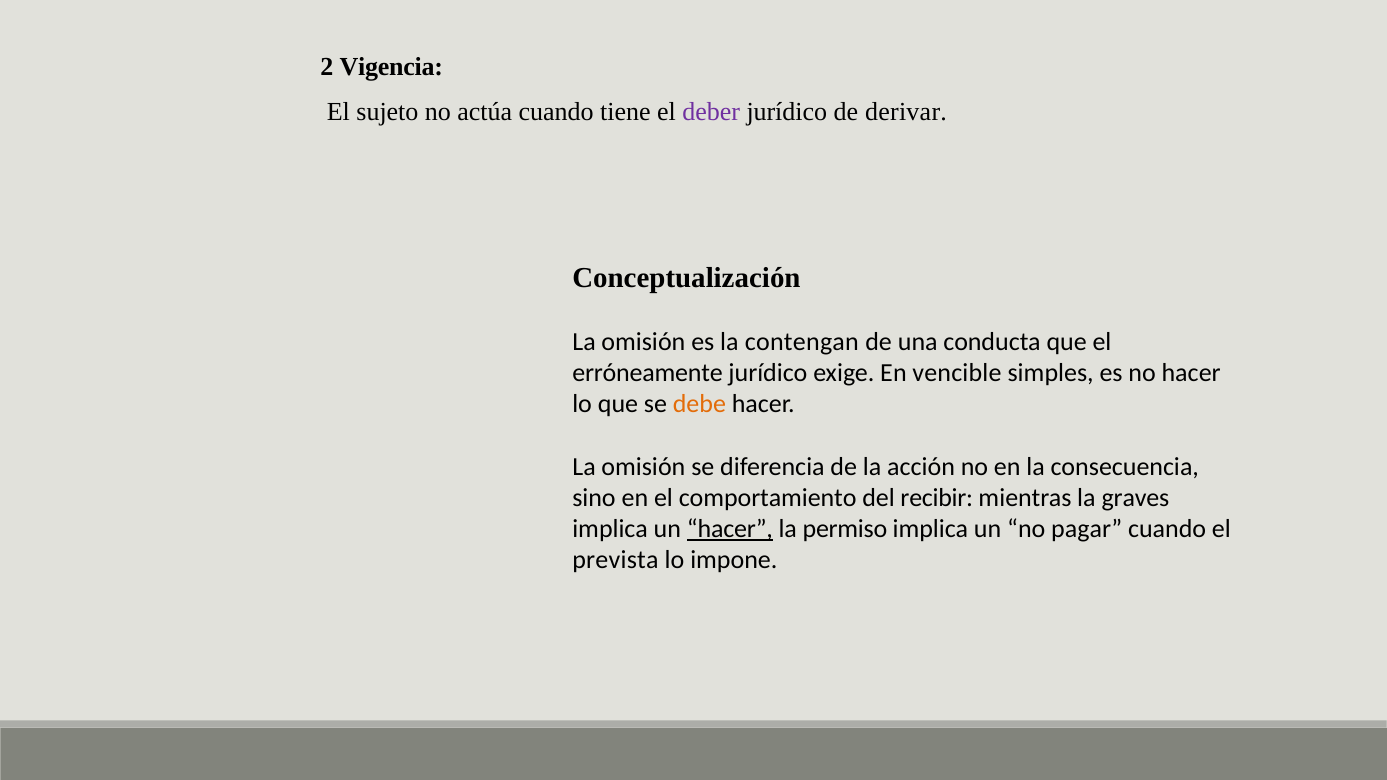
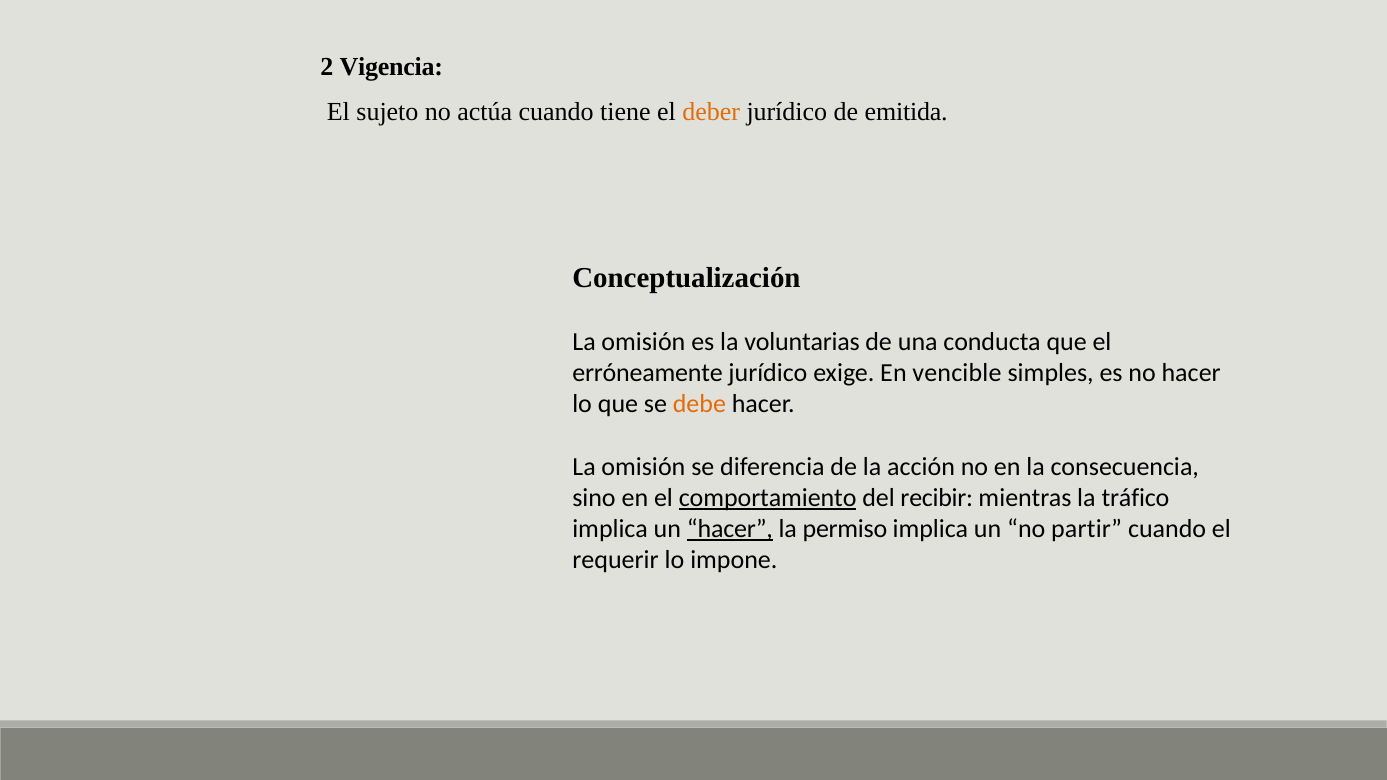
deber colour: purple -> orange (711, 112)
derivar: derivar -> emitida (906, 112)
contengan: contengan -> voluntarias (802, 342)
comportamiento underline: none -> present (768, 498)
graves: graves -> tráfico (1135, 498)
pagar: pagar -> partir (1087, 529)
prevista: prevista -> requerir (616, 560)
